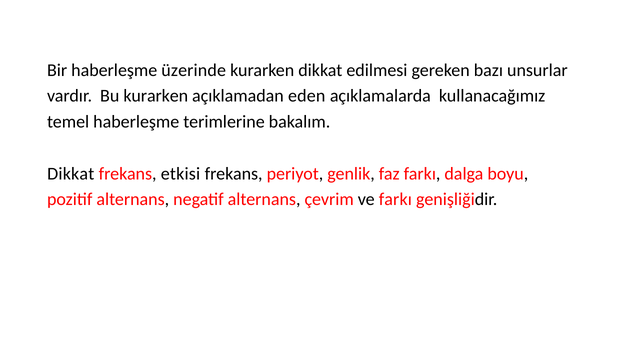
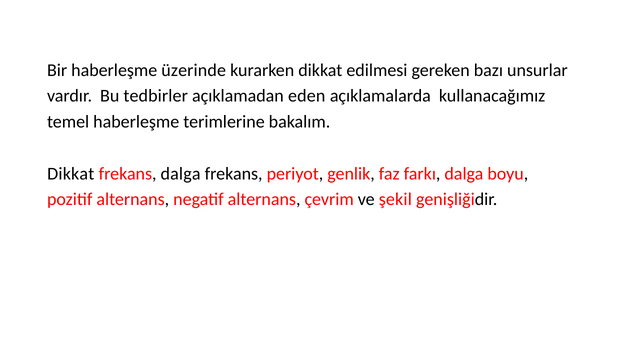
Bu kurarken: kurarken -> tedbirler (156, 96)
frekans etkisi: etkisi -> dalga (181, 174)
ve farkı: farkı -> şekil (395, 199)
